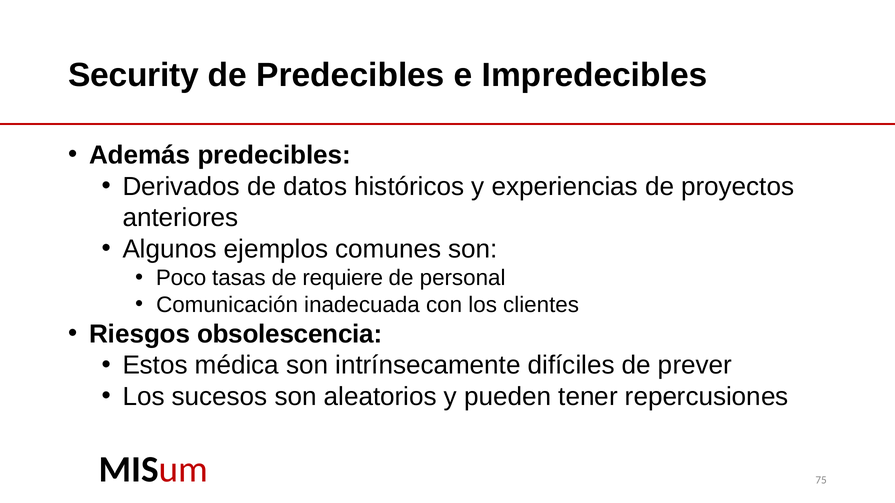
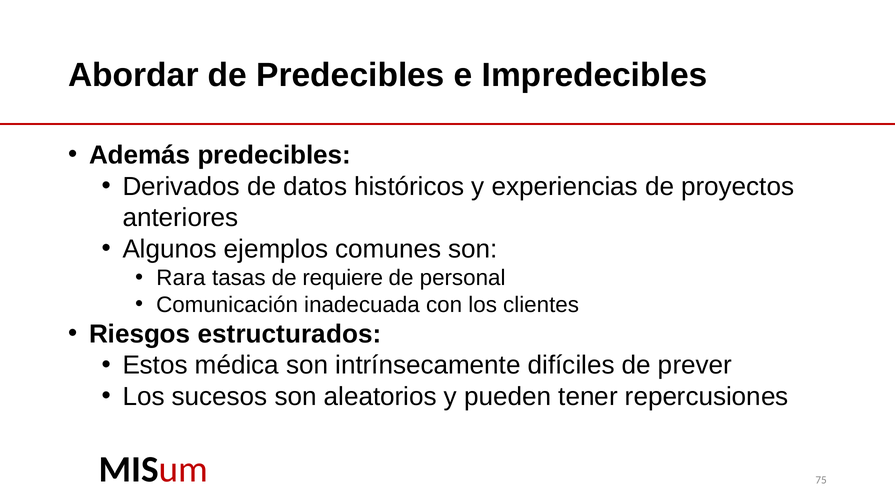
Security: Security -> Abordar (133, 75)
Poco: Poco -> Rara (181, 278)
obsolescencia: obsolescencia -> estructurados (289, 334)
